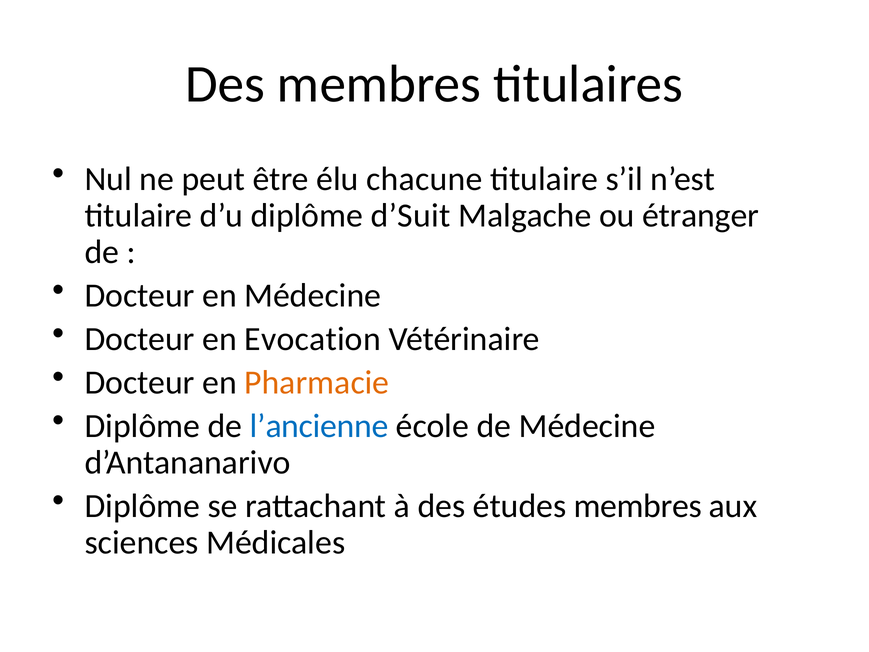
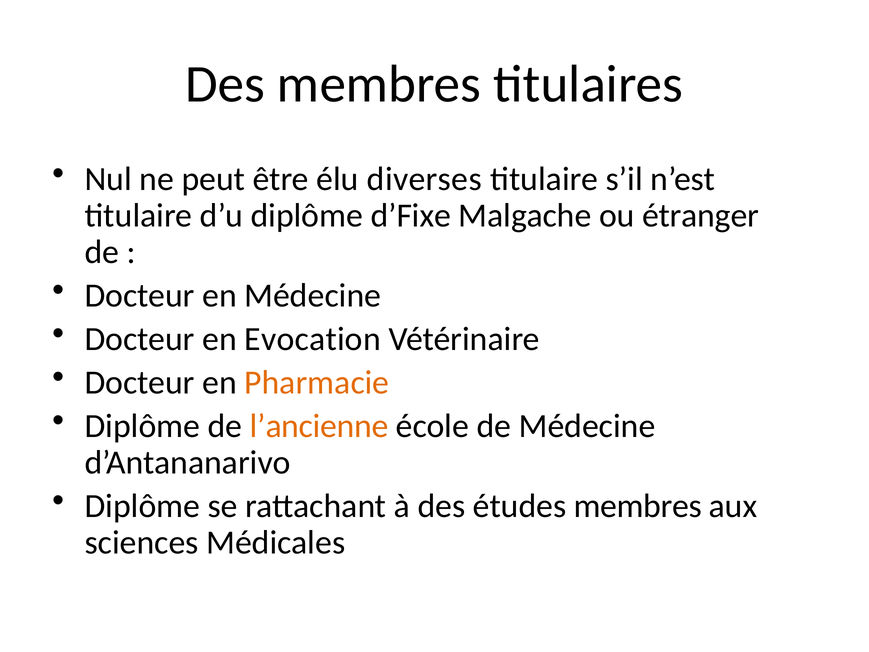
chacune: chacune -> diverses (424, 179)
d’Suit: d’Suit -> d’Fixe (411, 216)
l’ancienne colour: blue -> orange (319, 426)
